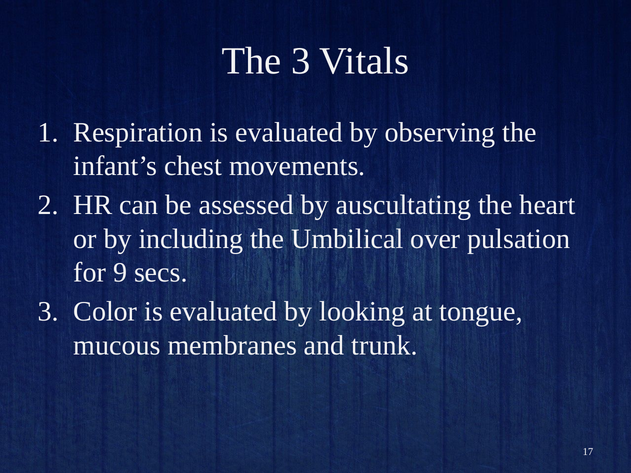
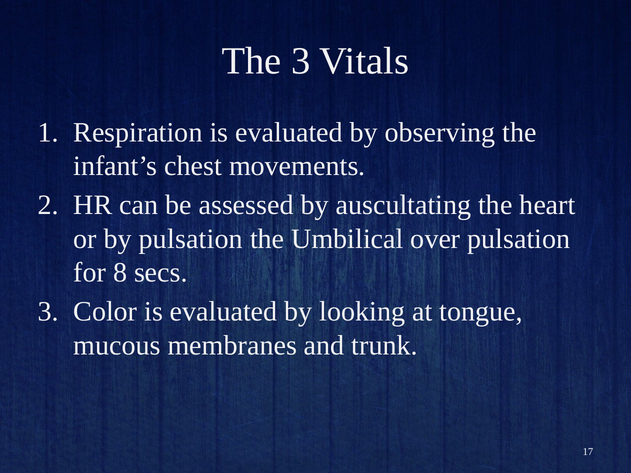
by including: including -> pulsation (191, 239)
9: 9 -> 8 (120, 273)
